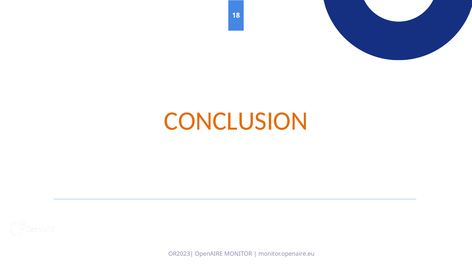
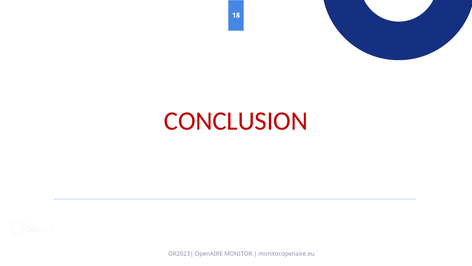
CONCLUSION colour: orange -> red (236, 121)
